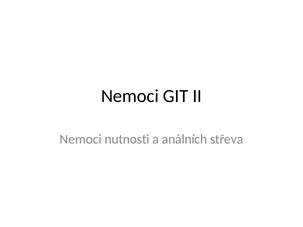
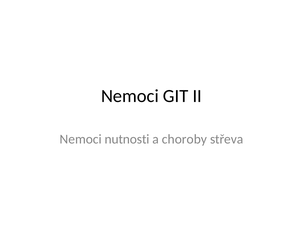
análních: análních -> choroby (184, 139)
